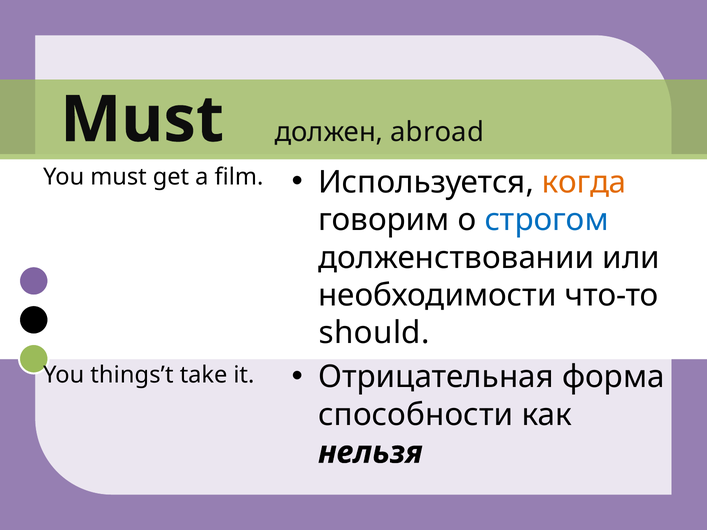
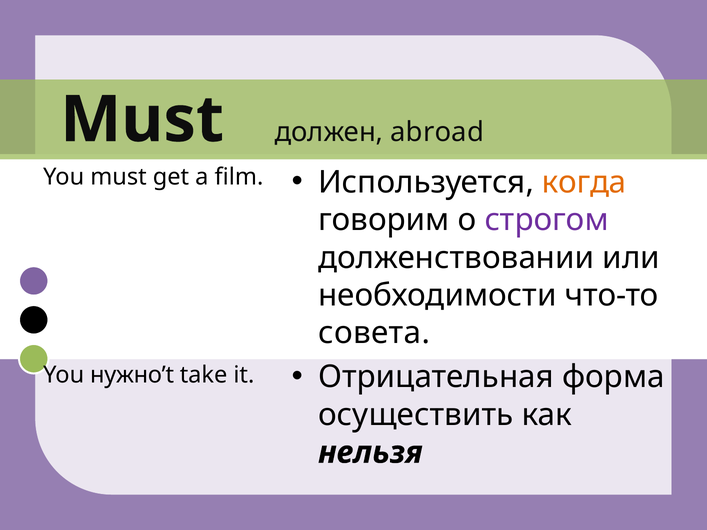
строгом colour: blue -> purple (547, 220)
should: should -> совета (374, 333)
things’t: things’t -> нужно’t (132, 375)
способности: способности -> осуществить (416, 415)
